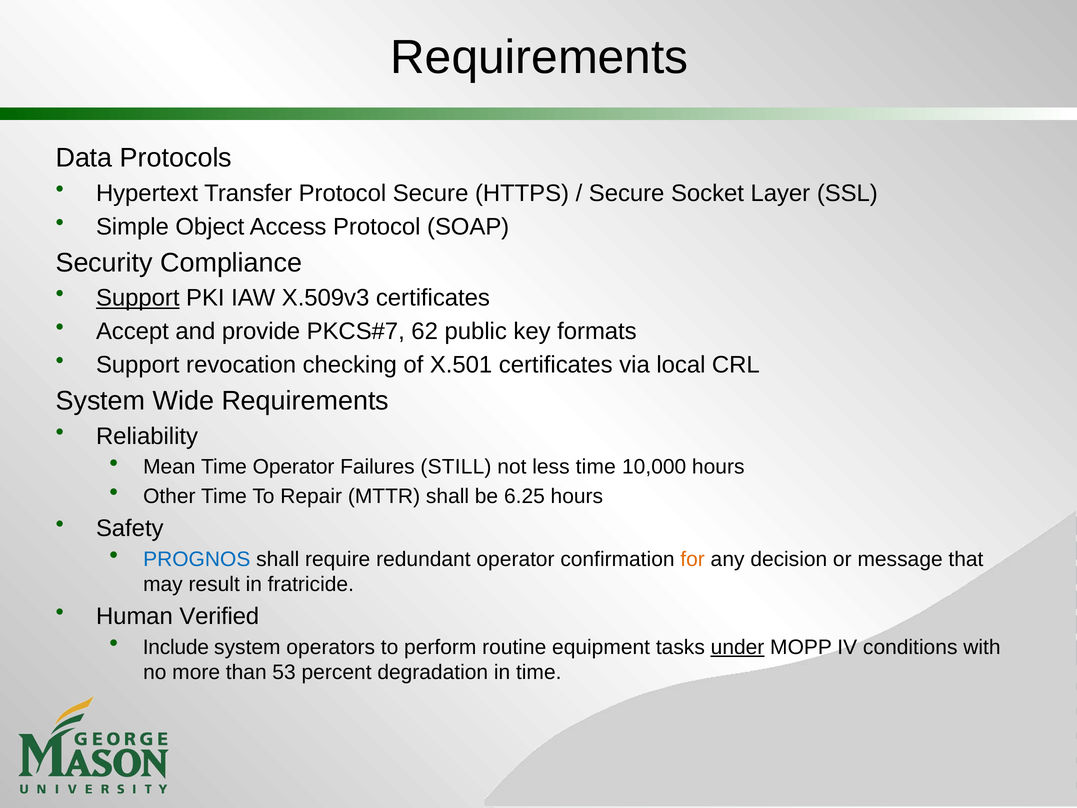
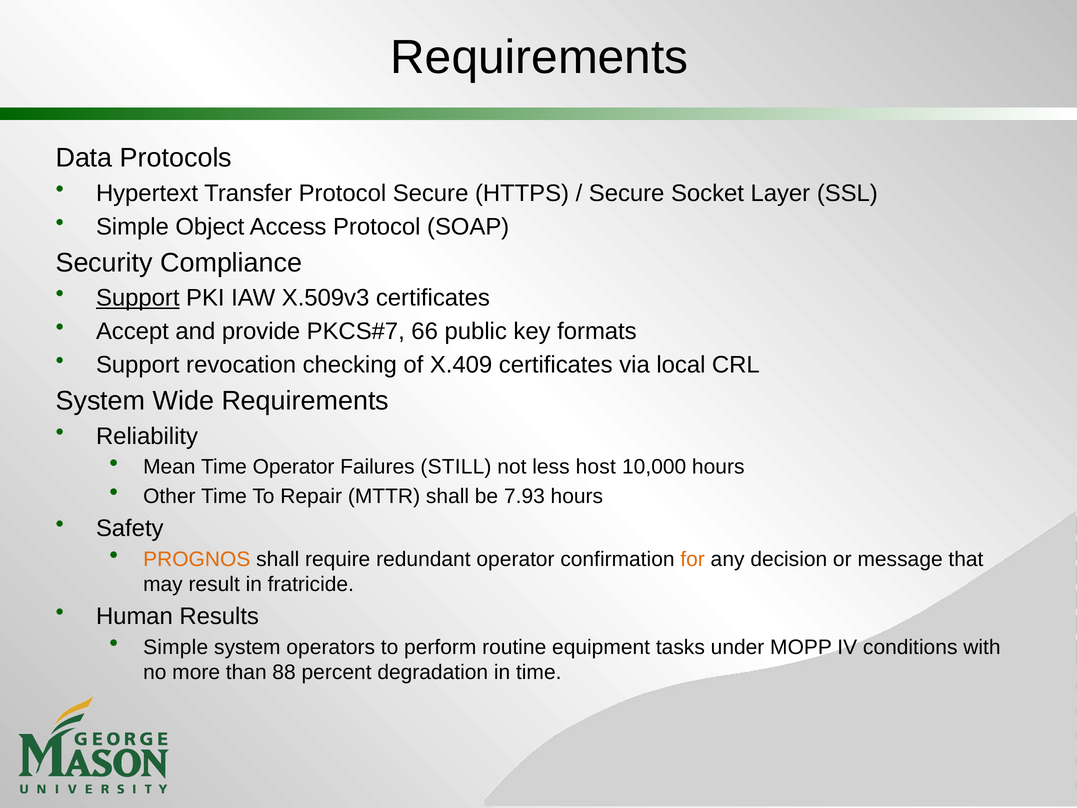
62: 62 -> 66 (425, 331)
X.501: X.501 -> X.409 (461, 365)
less time: time -> host (596, 467)
6.25: 6.25 -> 7.93 (524, 496)
PROGNOS colour: blue -> orange (197, 559)
Verified: Verified -> Results (219, 616)
Include: Include -> Simple (176, 647)
under underline: present -> none (738, 647)
53: 53 -> 88 (284, 672)
